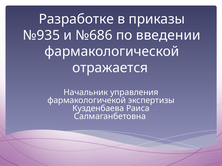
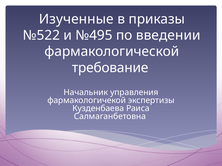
Разработке: Разработке -> Изученные (76, 19)
№935: №935 -> №522 (41, 35)
№686: №686 -> №495 (94, 35)
отражается: отражается -> требование (110, 68)
